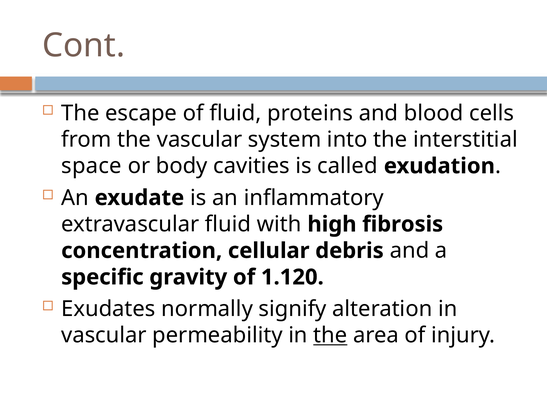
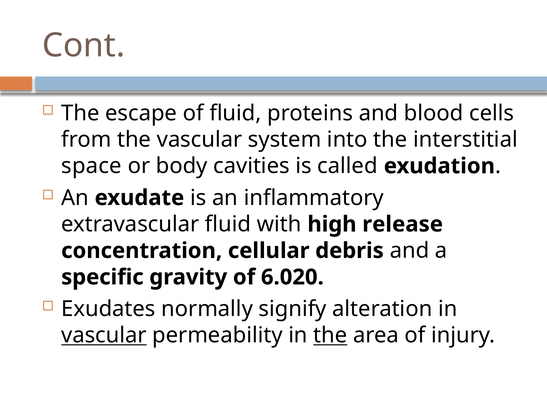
fibrosis: fibrosis -> release (403, 224)
1.120: 1.120 -> 6.020 (292, 277)
vascular underline: none -> present (104, 336)
